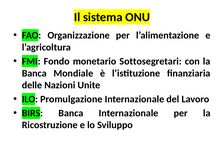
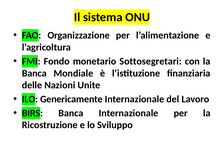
Promulgazione: Promulgazione -> Genericamente (71, 99)
